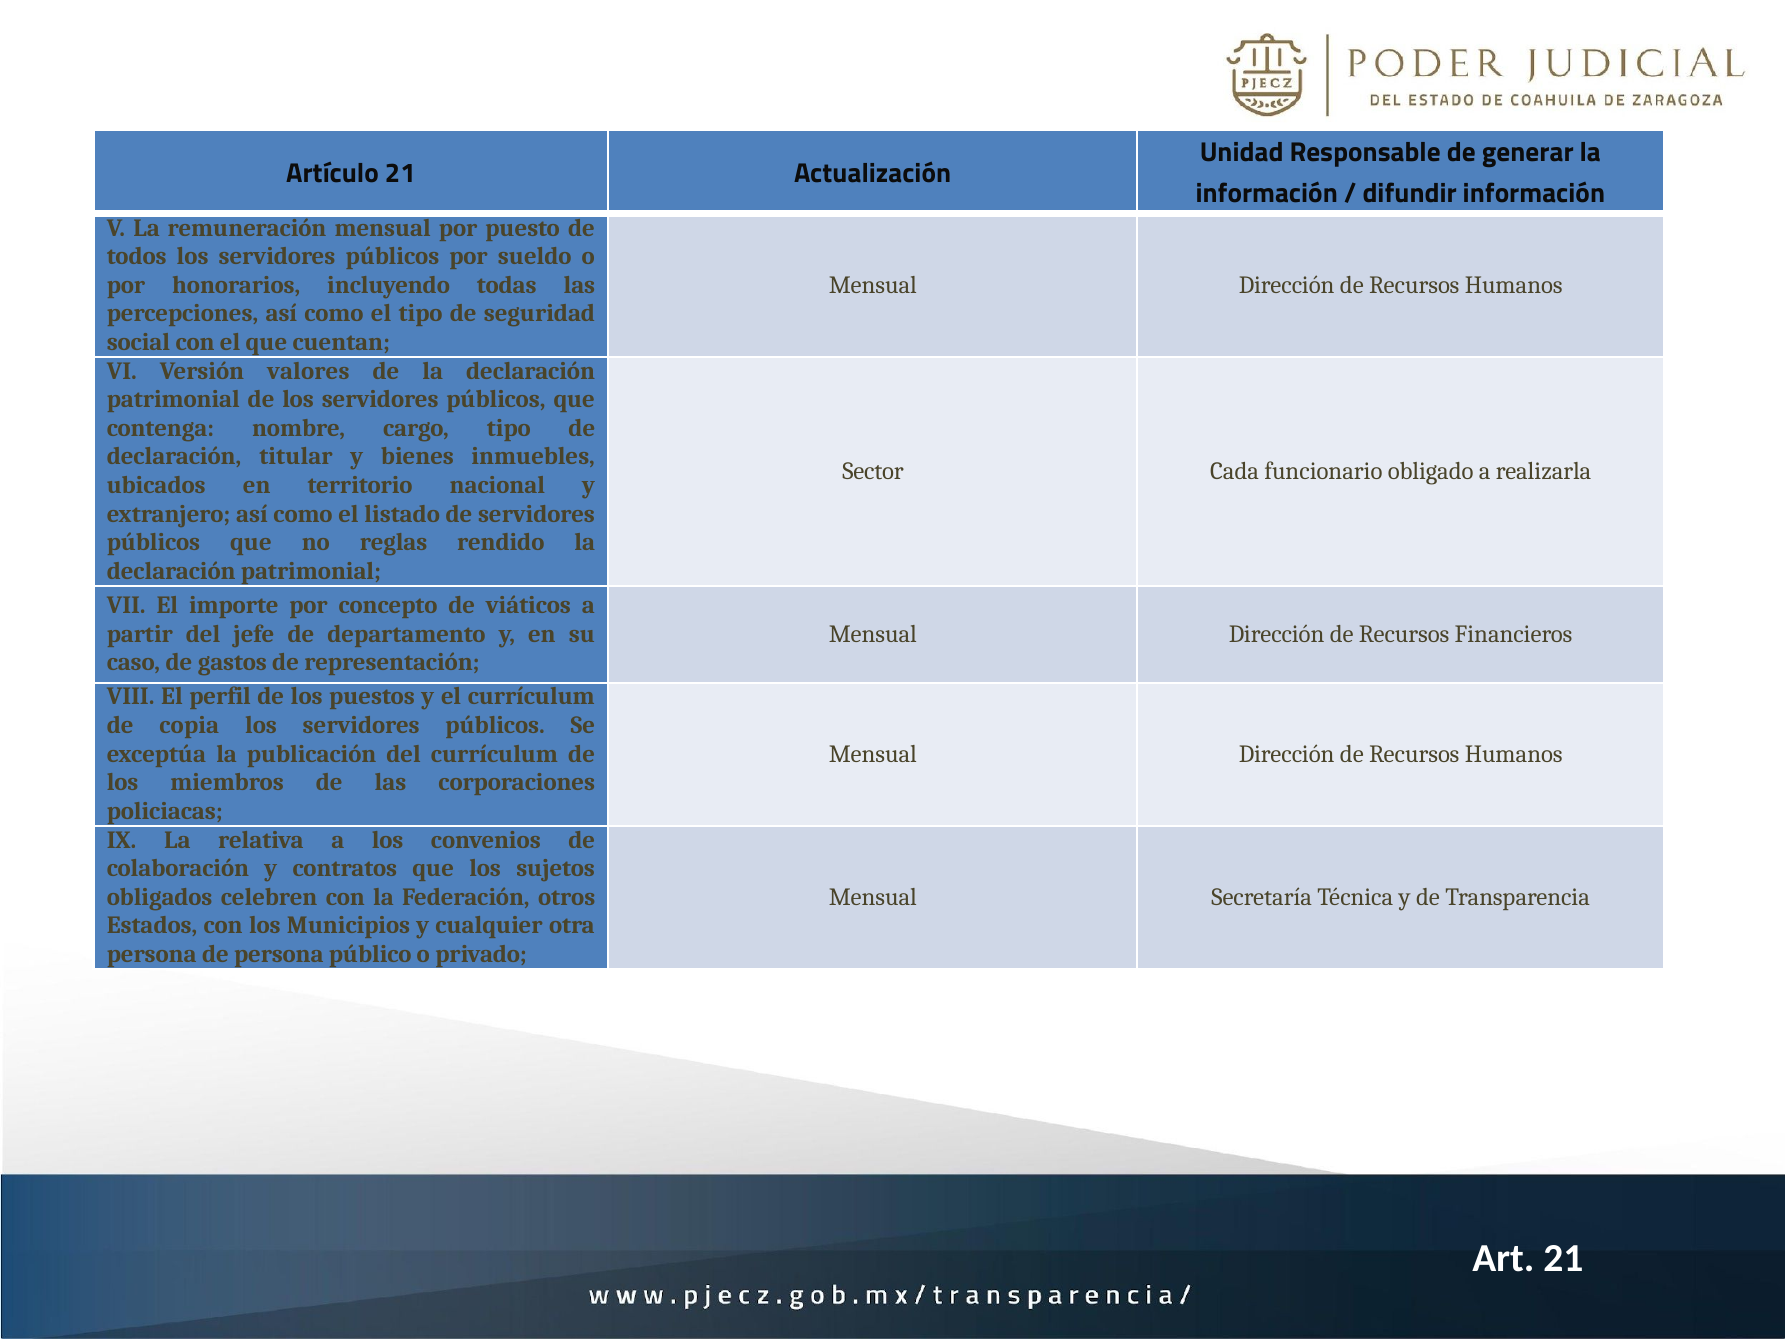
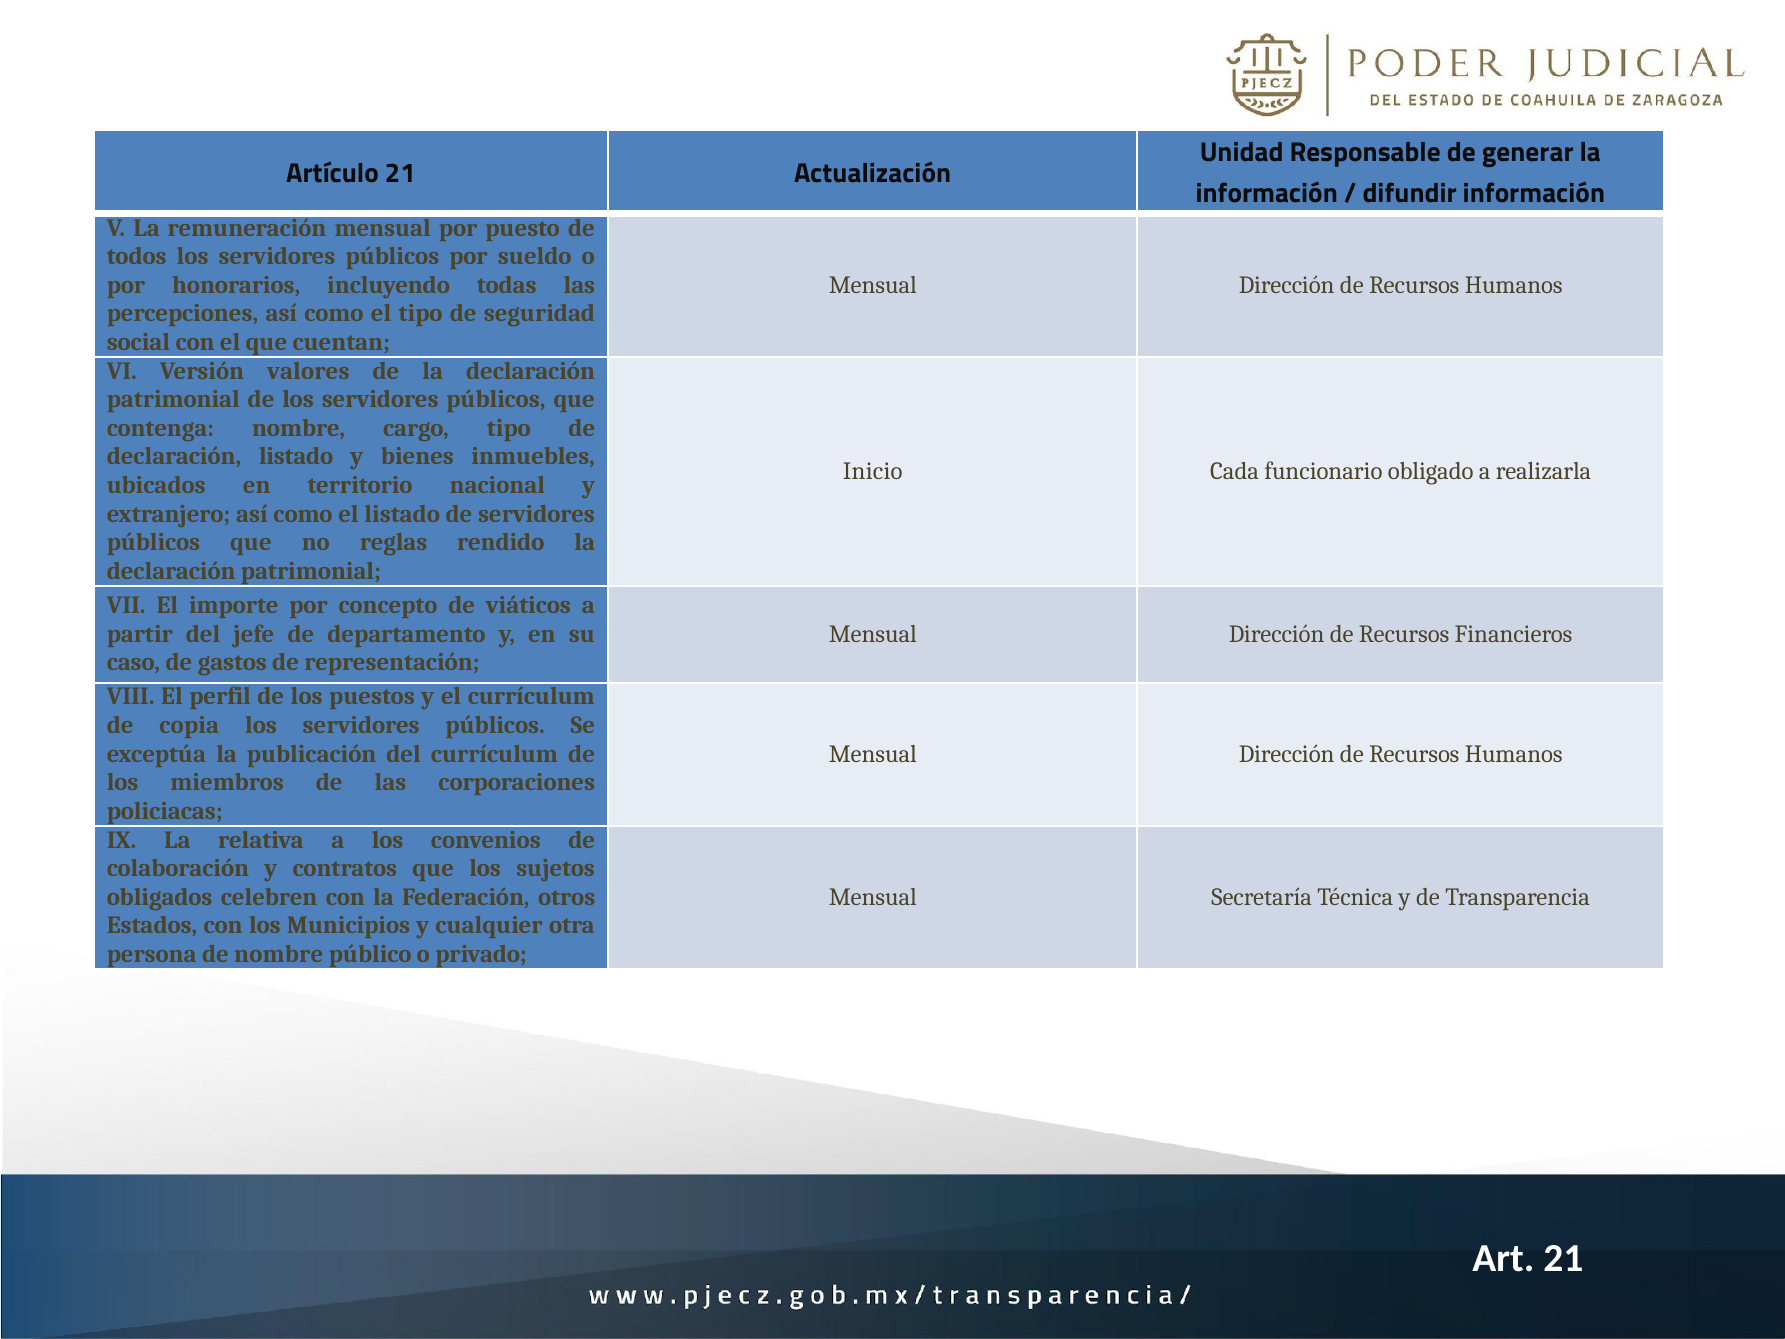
declaración titular: titular -> listado (296, 457)
Sector: Sector -> Inicio (873, 471)
de persona: persona -> nombre (279, 954)
